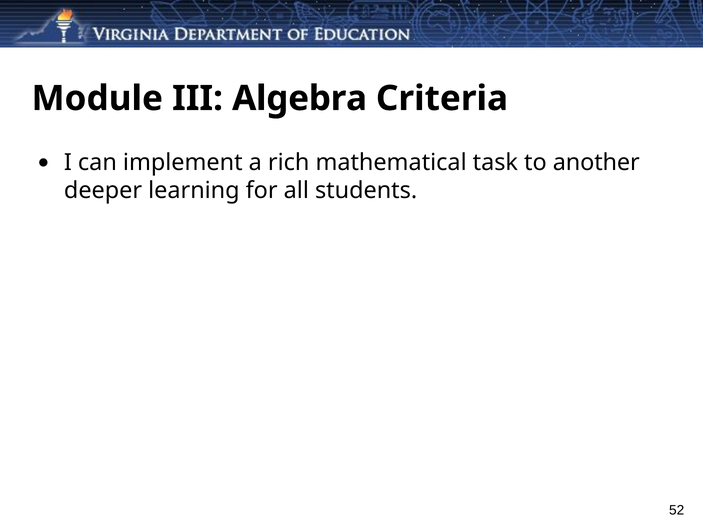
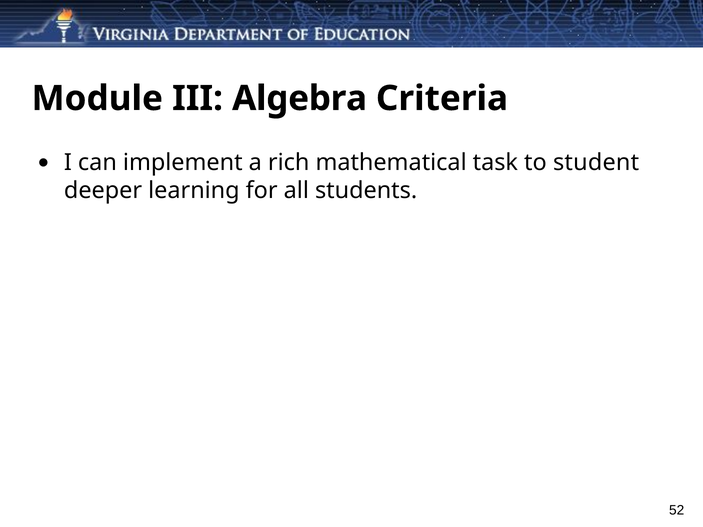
another: another -> student (596, 163)
